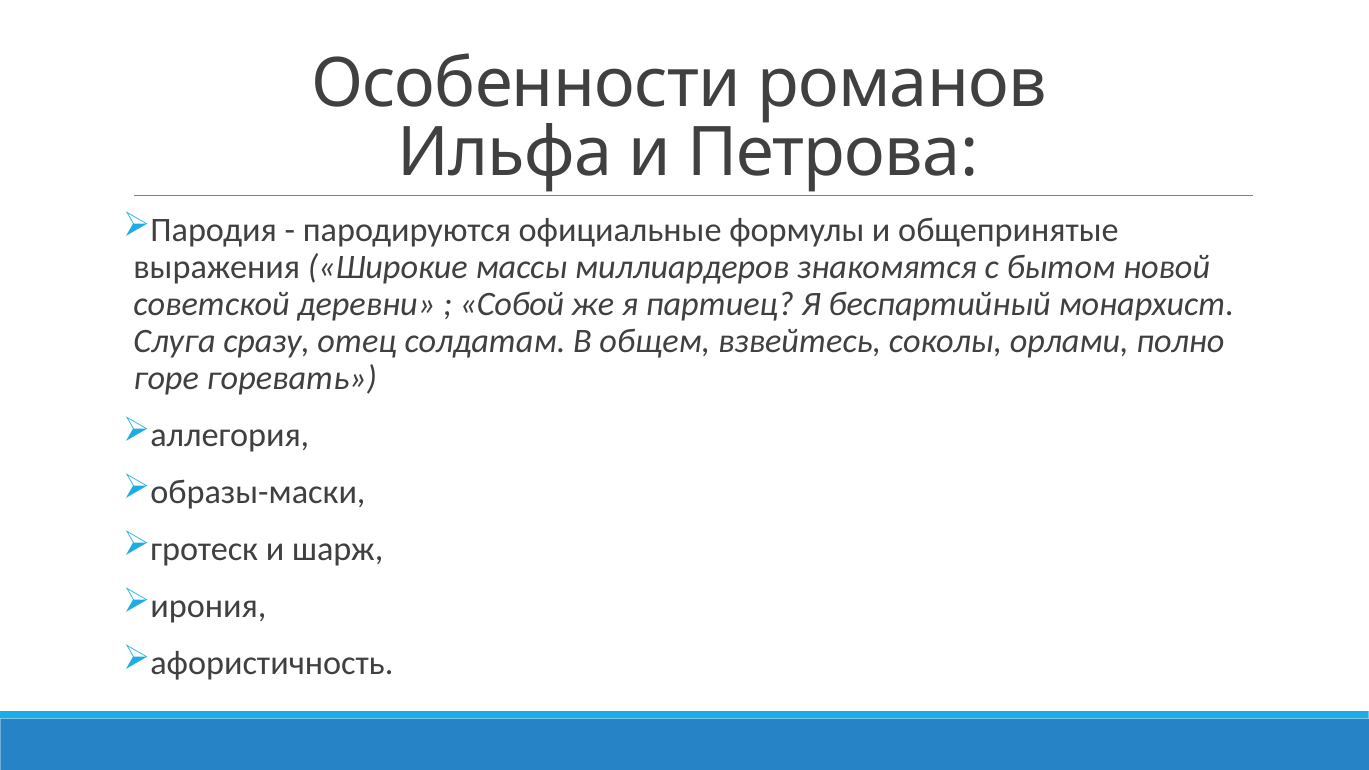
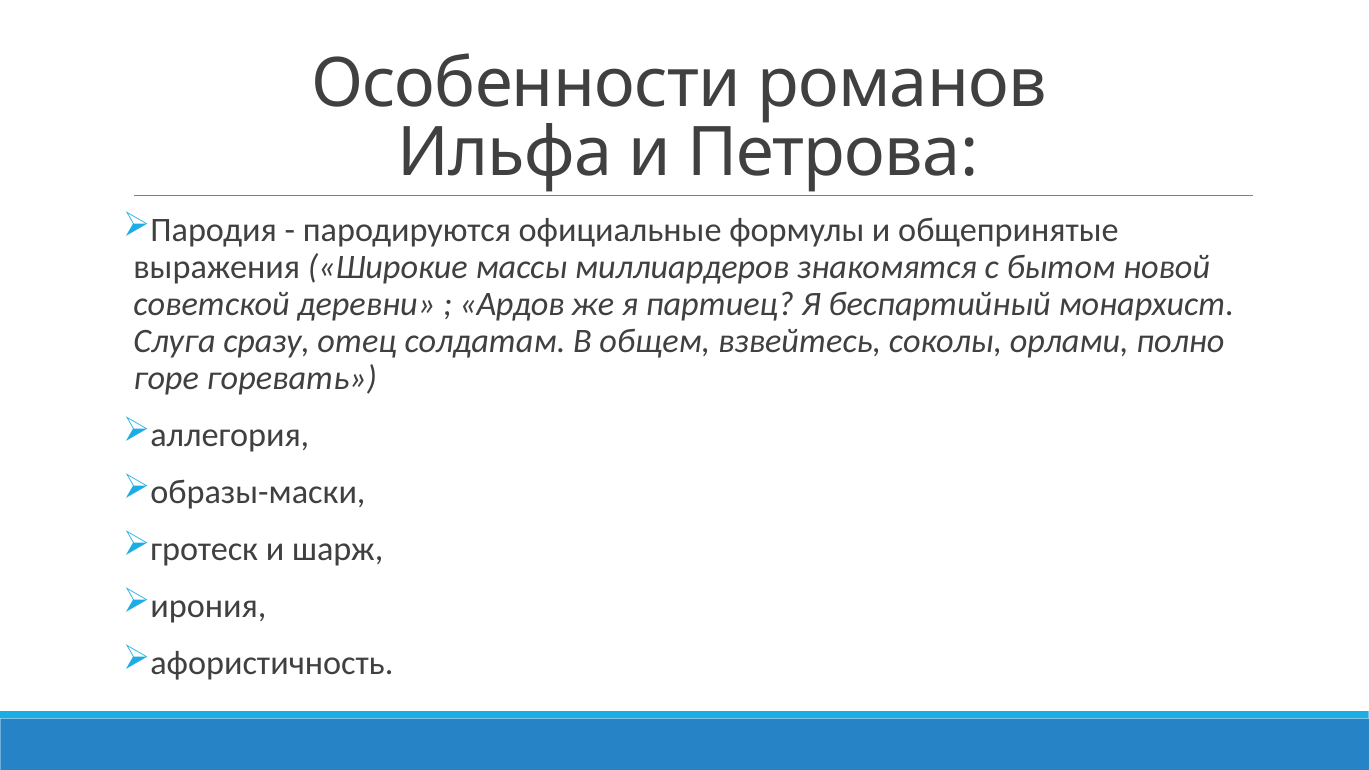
Собой: Собой -> Ардов (512, 305)
